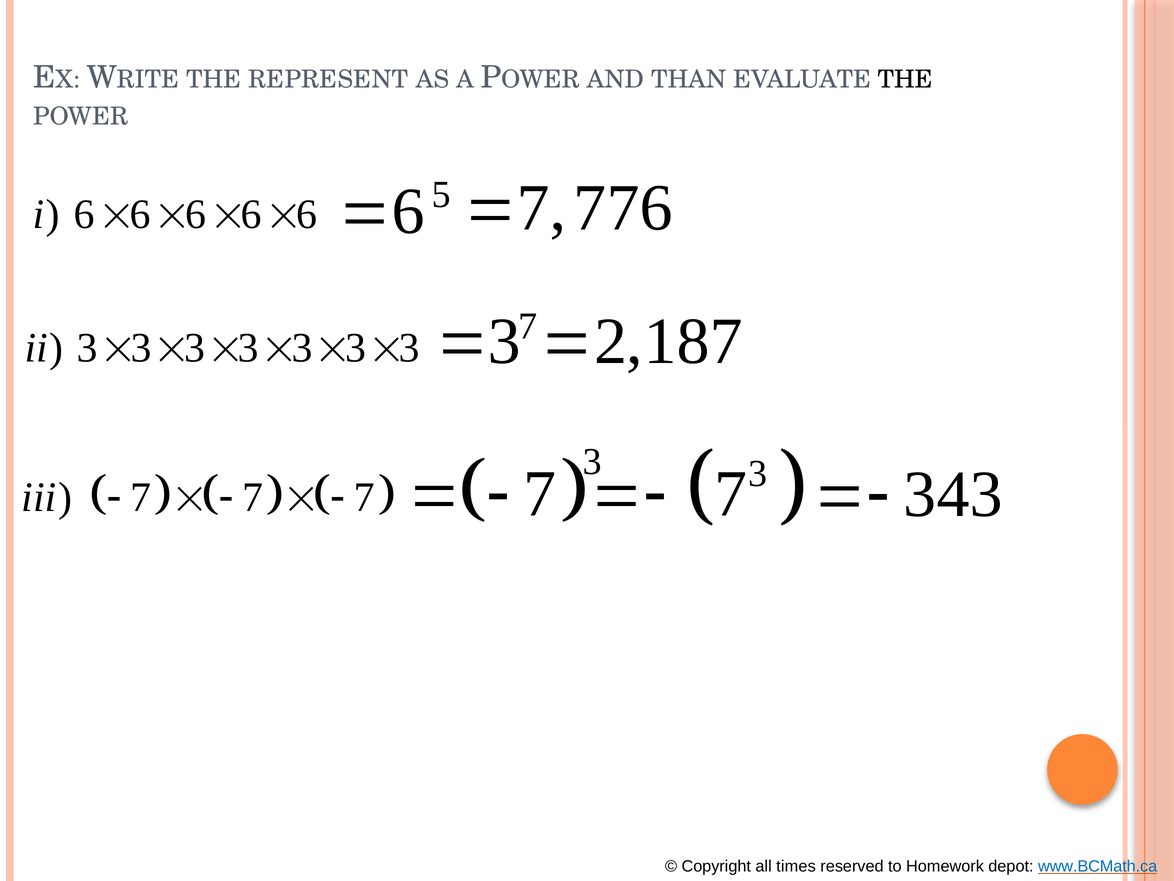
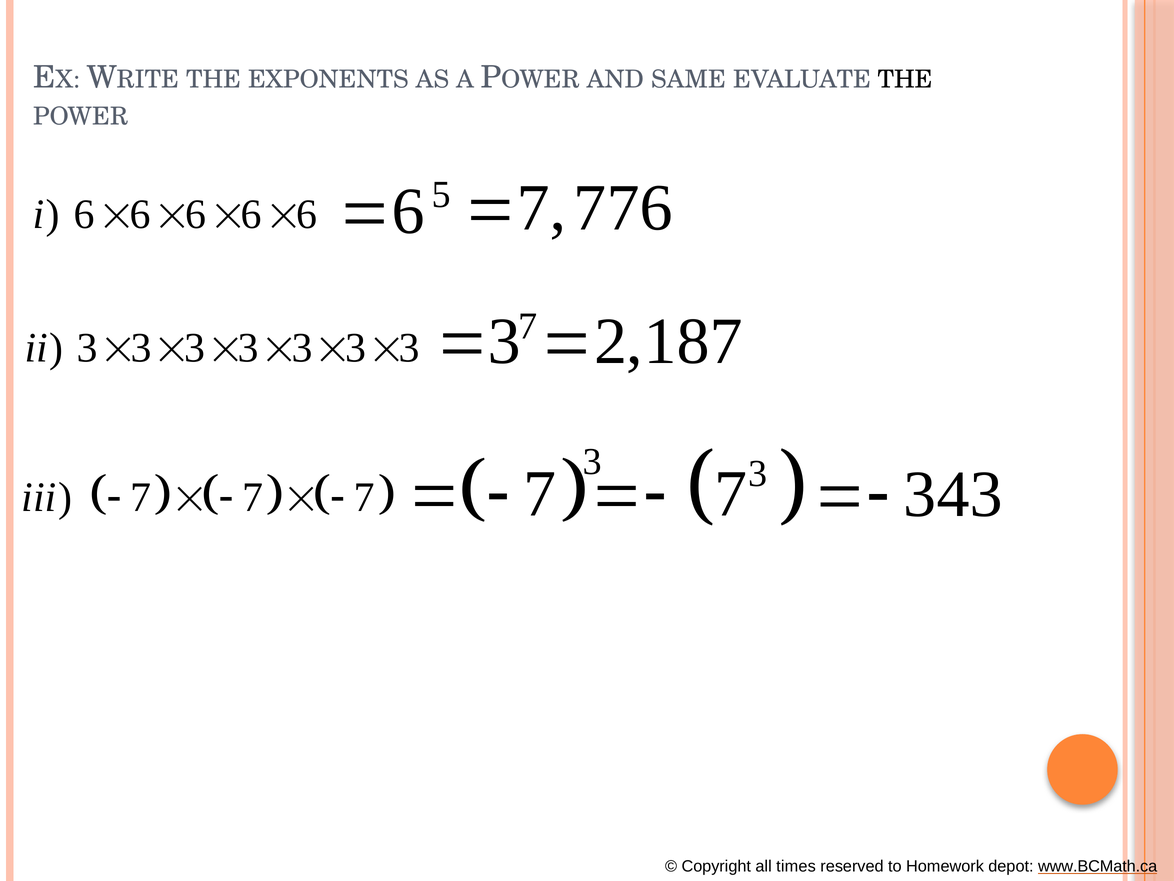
REPRESENT: REPRESENT -> EXPONENTS (329, 79)
THAN: THAN -> SAME (689, 79)
www.BCMath.ca colour: blue -> black (1098, 866)
